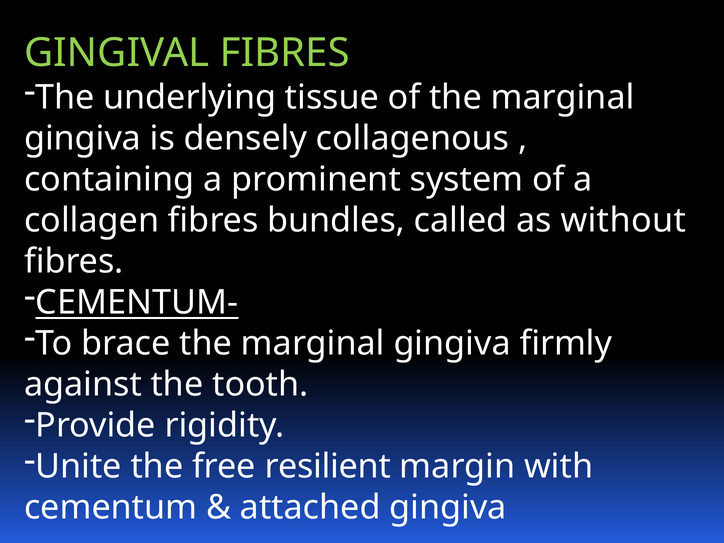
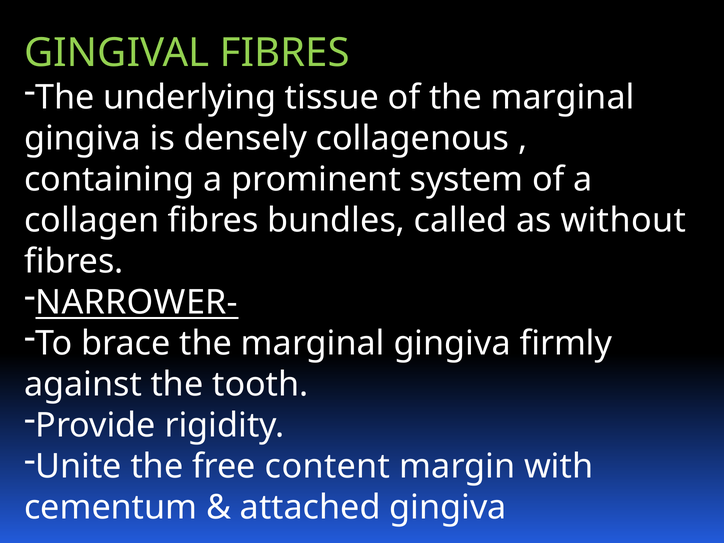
CEMENTUM-: CEMENTUM- -> NARROWER- (137, 302)
resilient: resilient -> content (327, 466)
